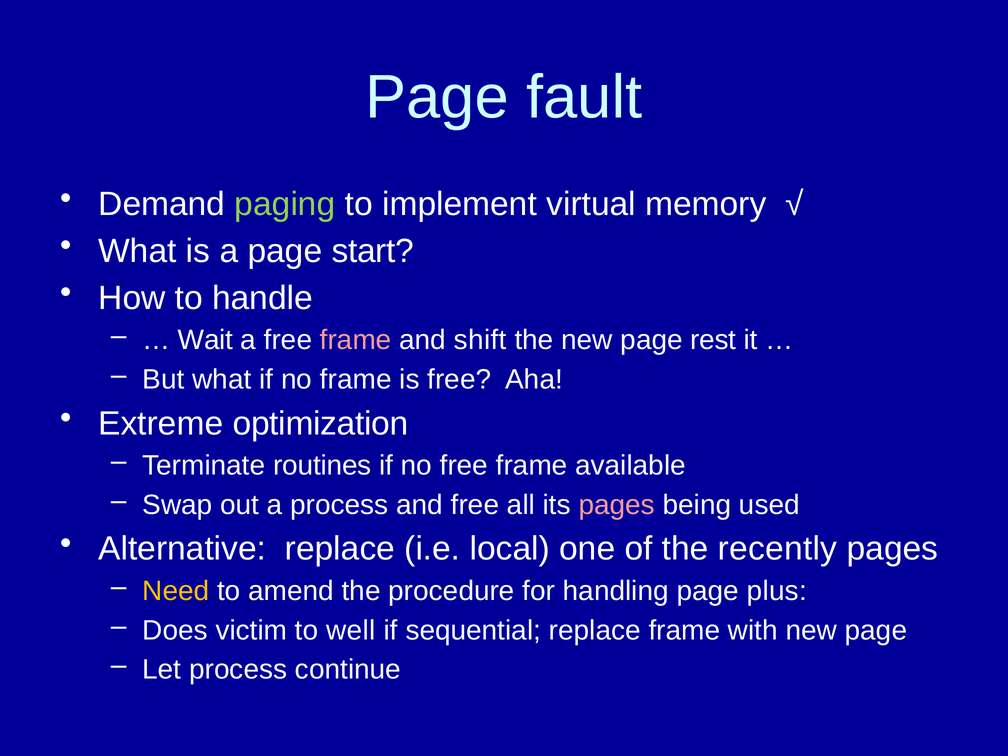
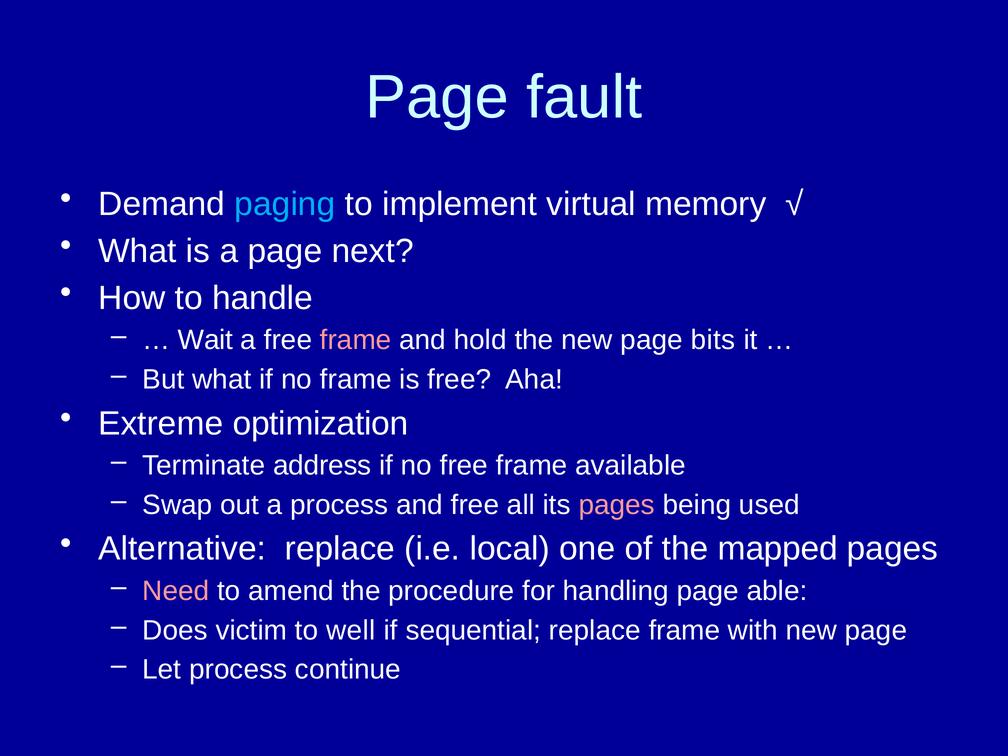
paging colour: light green -> light blue (285, 204)
start: start -> next (373, 251)
shift: shift -> hold (480, 340)
rest: rest -> bits (713, 340)
routines: routines -> address (322, 466)
recently: recently -> mapped (778, 549)
Need colour: yellow -> pink (176, 591)
plus: plus -> able (777, 591)
